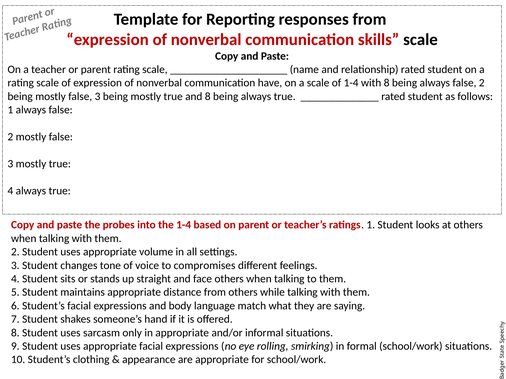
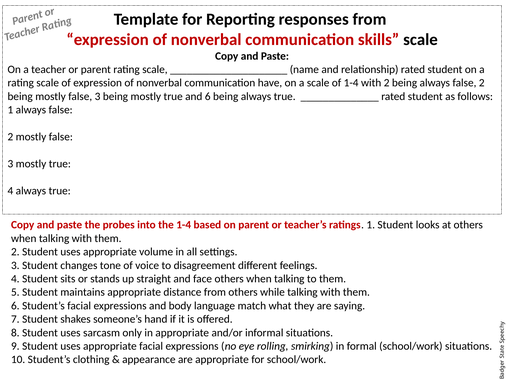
with 8: 8 -> 2 (387, 83)
and 8: 8 -> 6 (208, 97)
compromises: compromises -> disagreement (205, 266)
